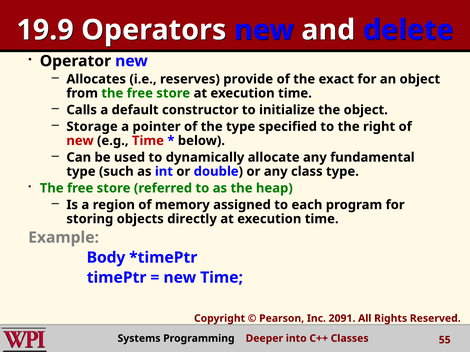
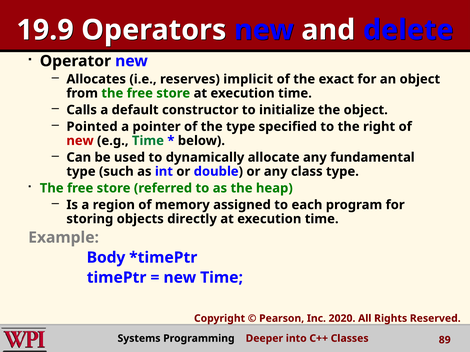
provide: provide -> implicit (248, 79)
Storage: Storage -> Pointed (92, 127)
Time colour: red -> green (148, 141)
2091: 2091 -> 2020 (342, 319)
55: 55 -> 89 (445, 340)
